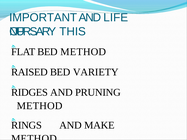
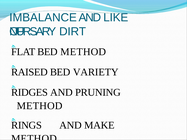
IMPORTANT: IMPORTANT -> IMBALANCE (43, 18)
LIFE: LIFE -> LIKE (116, 18)
THIS: THIS -> DIRT (73, 32)
